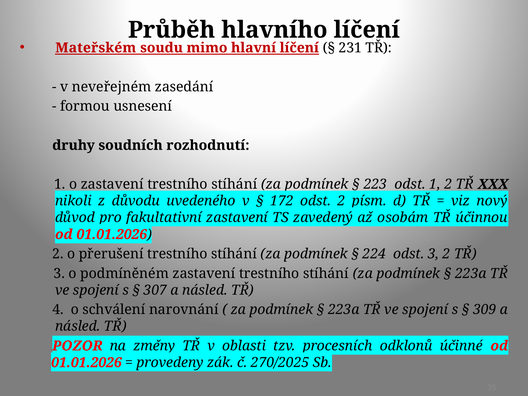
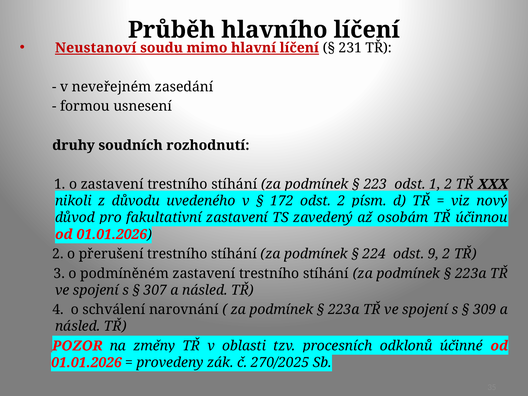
Mateřském: Mateřském -> Neustanoví (96, 48)
odst 3: 3 -> 9 (433, 254)
